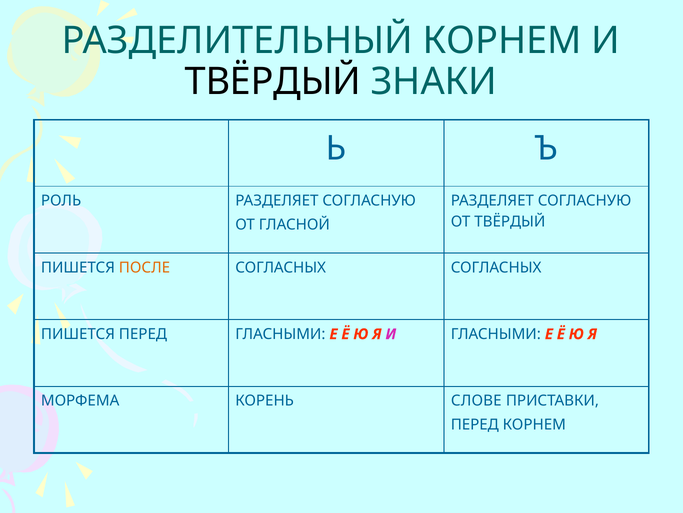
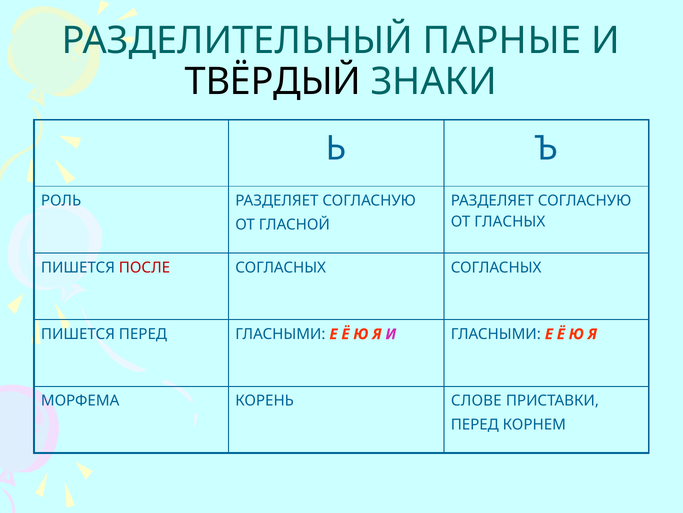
РАЗДЕЛИТЕЛЬНЫЙ КОРНЕМ: КОРНЕМ -> ПАРНЫЕ (502, 41)
ОТ ТВЁРДЫЙ: ТВЁРДЫЙ -> ГЛАСНЫХ (510, 221)
ПОСЛЕ colour: orange -> red (145, 267)
